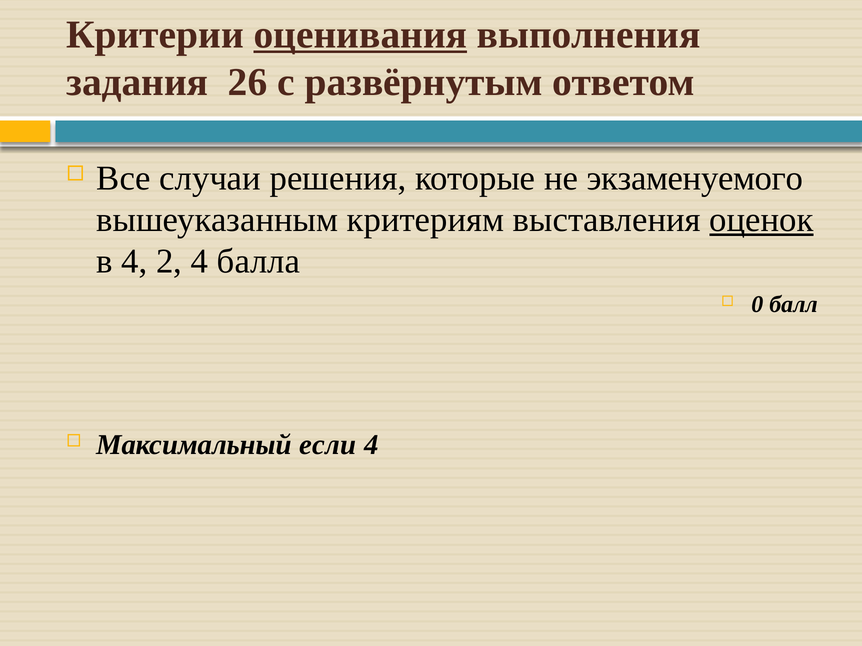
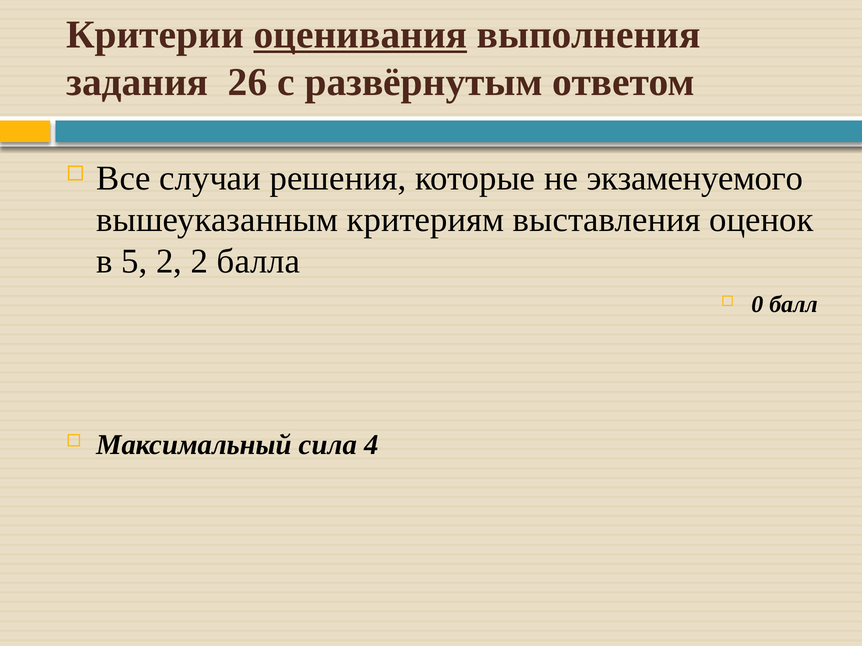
оценок underline: present -> none (762, 220)
в 4: 4 -> 5 (134, 262)
2 4: 4 -> 2 (199, 262)
если: если -> сила (328, 445)
